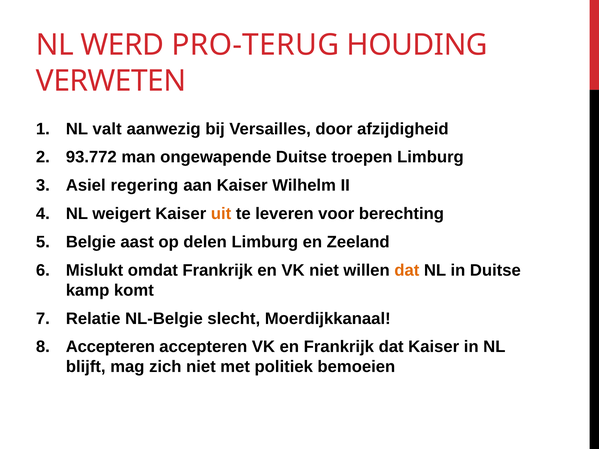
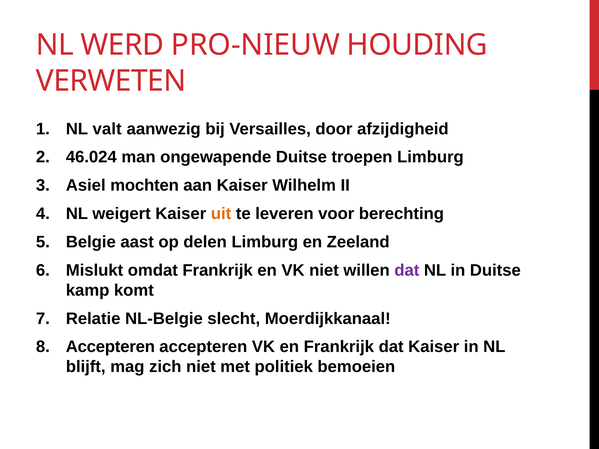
PRO-TERUG: PRO-TERUG -> PRO-NIEUW (255, 45)
93.772: 93.772 -> 46.024 (91, 157)
regering: regering -> mochten (145, 186)
dat colour: orange -> purple (407, 270)
